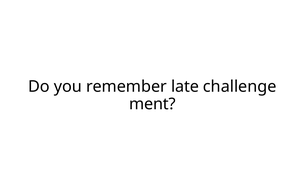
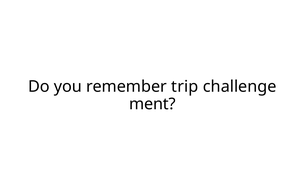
late: late -> trip (185, 87)
